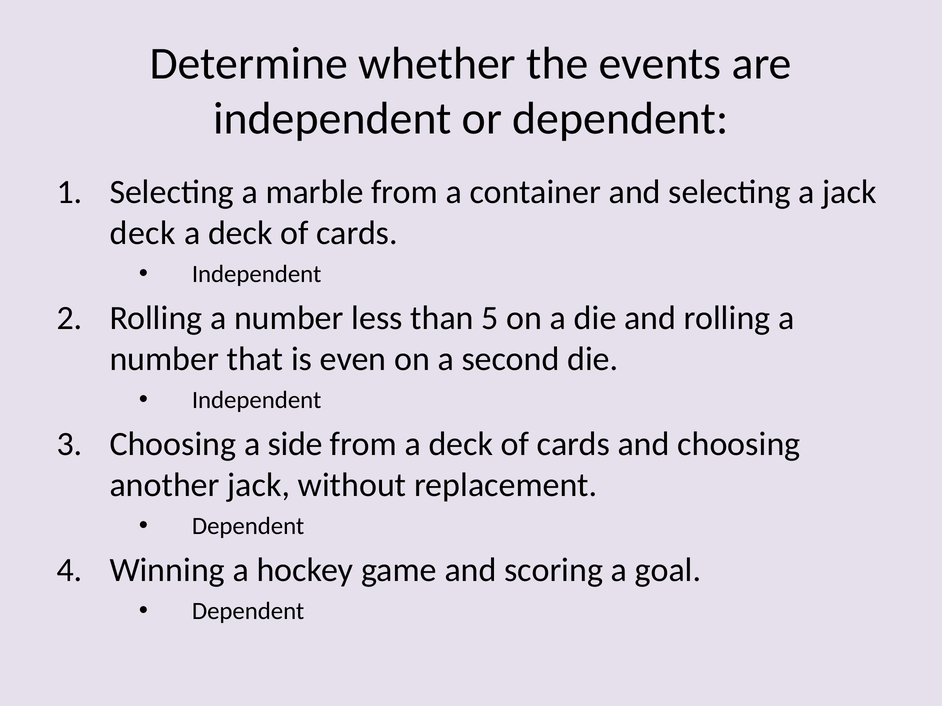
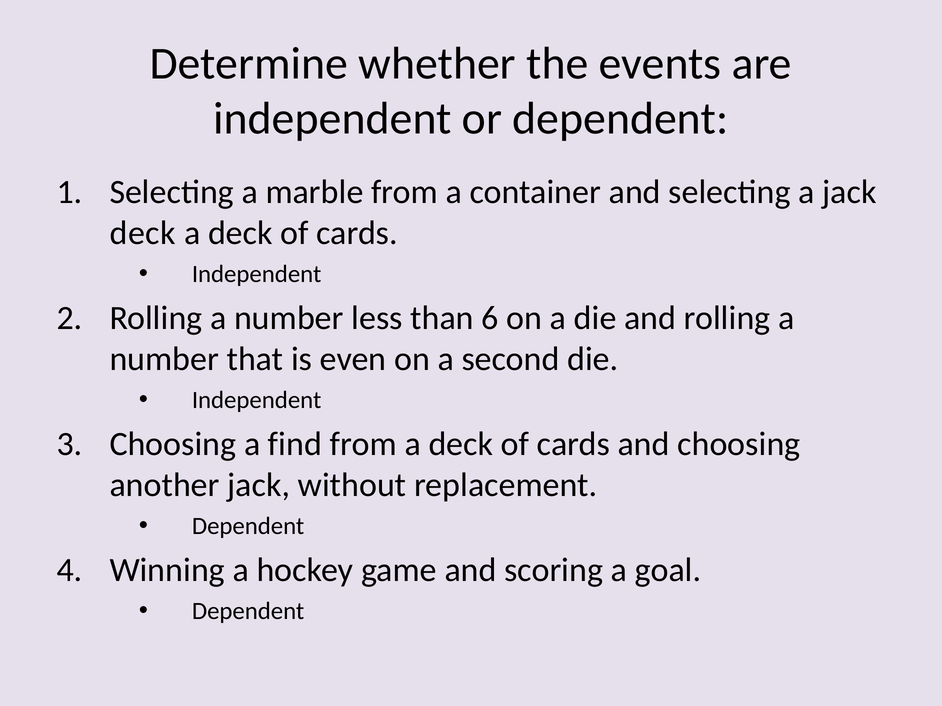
5: 5 -> 6 (490, 318)
side: side -> find (295, 444)
